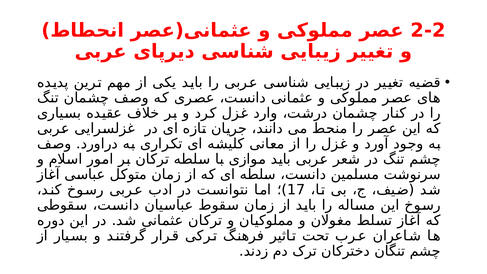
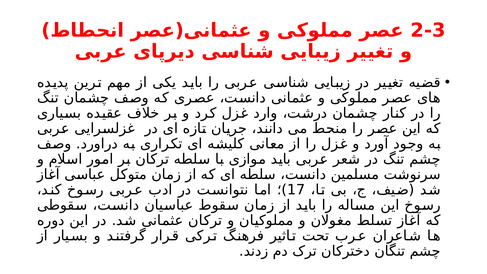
2-2: 2-2 -> 2-3 (428, 31)
